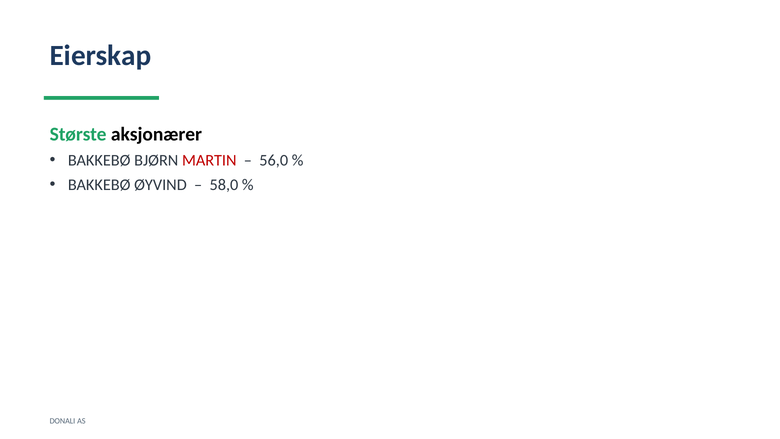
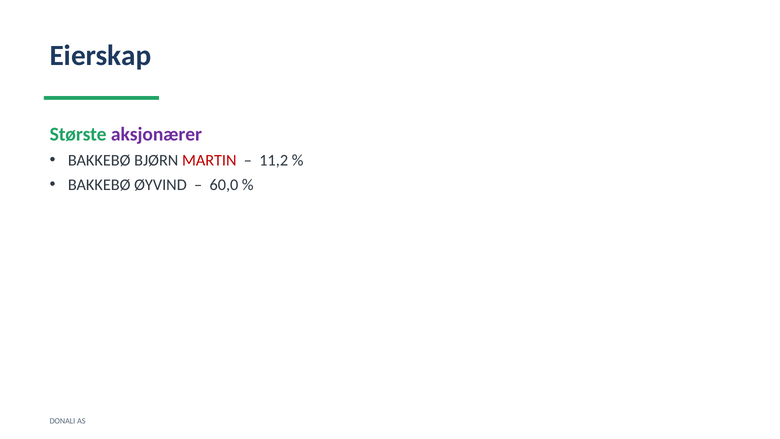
aksjonærer colour: black -> purple (156, 134)
56,0: 56,0 -> 11,2 (274, 160)
58,0: 58,0 -> 60,0 (224, 185)
